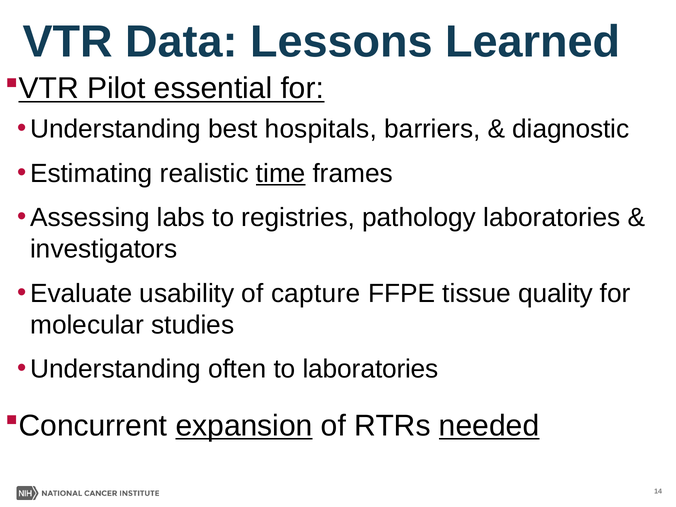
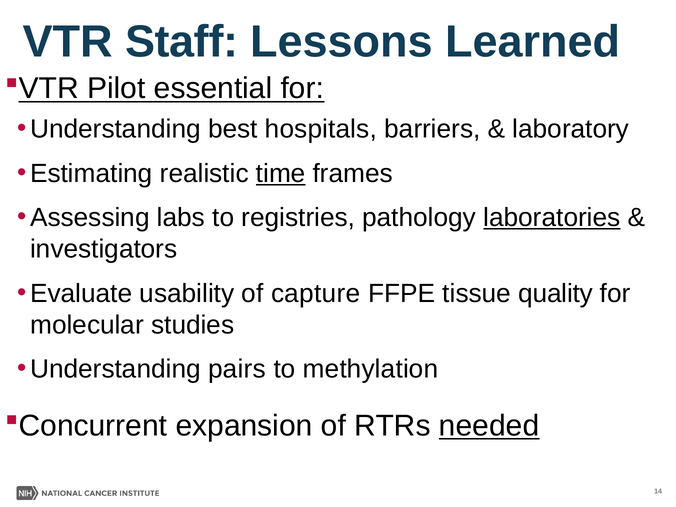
Data: Data -> Staff (182, 42)
diagnostic: diagnostic -> laboratory (571, 129)
laboratories underline: none -> present (552, 218)
often: often -> pairs (237, 369)
to laboratories: laboratories -> methylation (371, 369)
expansion underline: present -> none (244, 426)
